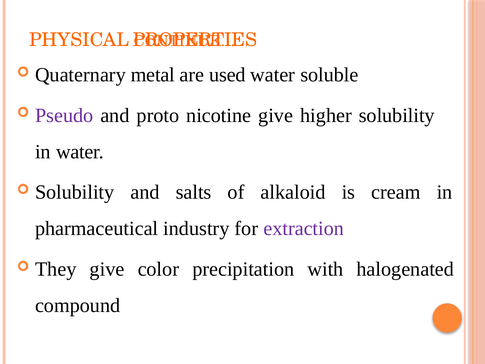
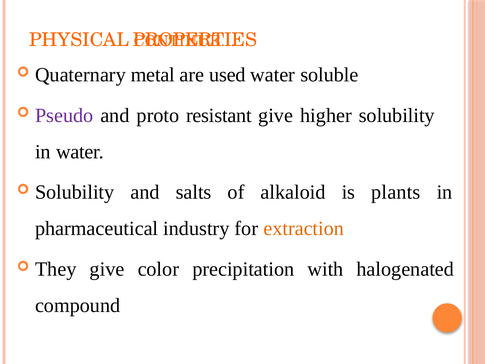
nicotine: nicotine -> resistant (219, 115)
cream: cream -> plants (396, 192)
extraction colour: purple -> orange (304, 228)
